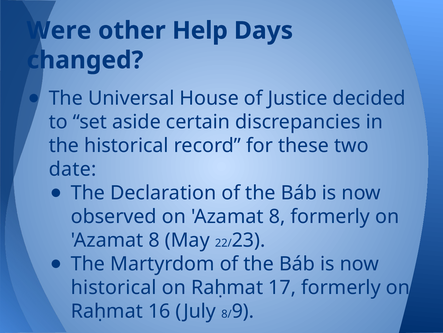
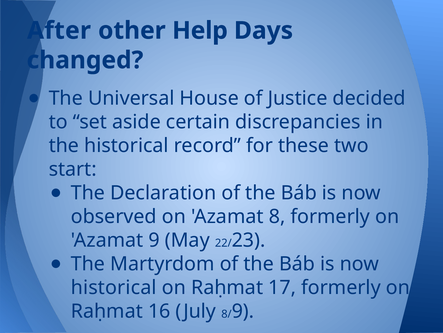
Were: Were -> After (59, 31)
date: date -> start (73, 169)
8: 8 -> 9 (154, 240)
